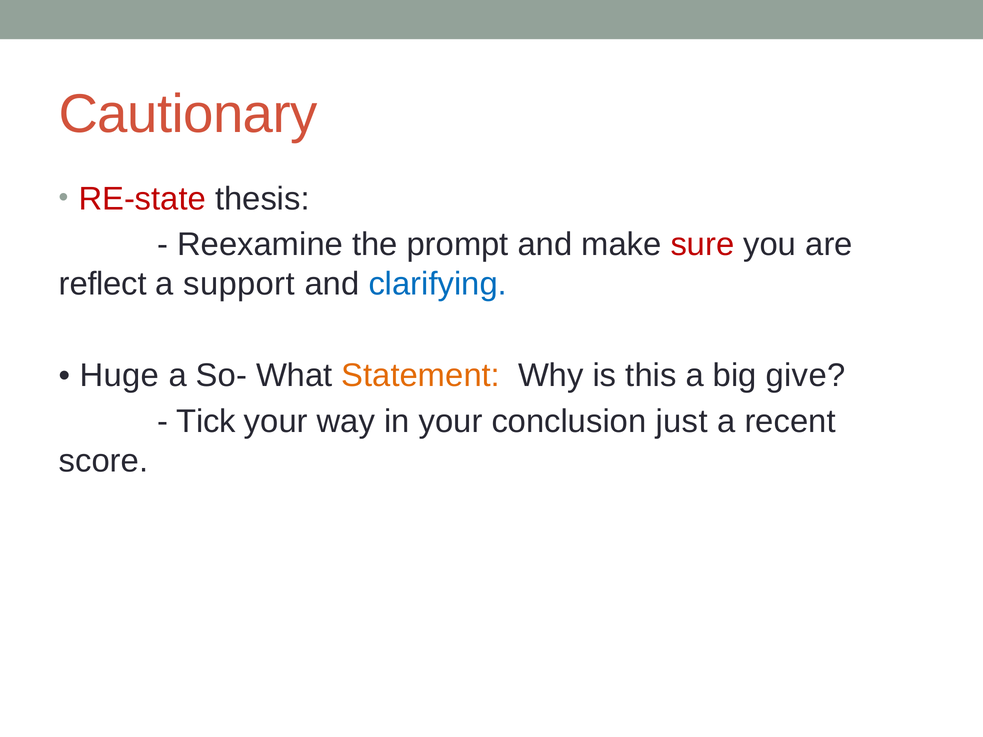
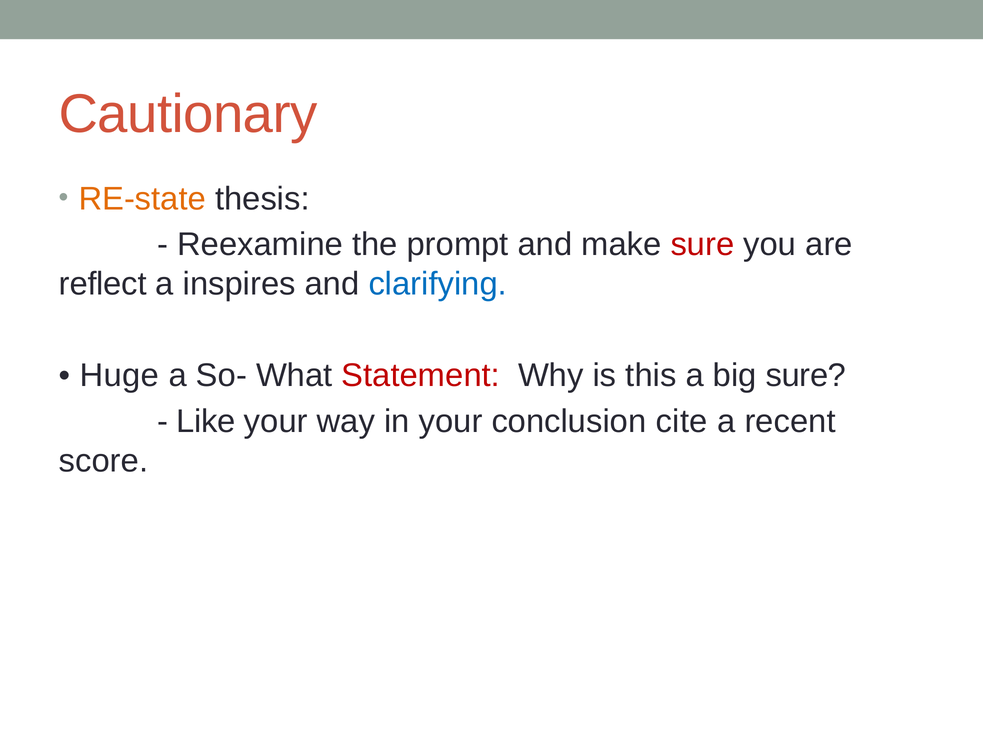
RE-state colour: red -> orange (142, 199)
support: support -> inspires (239, 284)
Statement colour: orange -> red (421, 376)
big give: give -> sure (806, 376)
Tick: Tick -> Like (206, 422)
just: just -> cite (682, 422)
